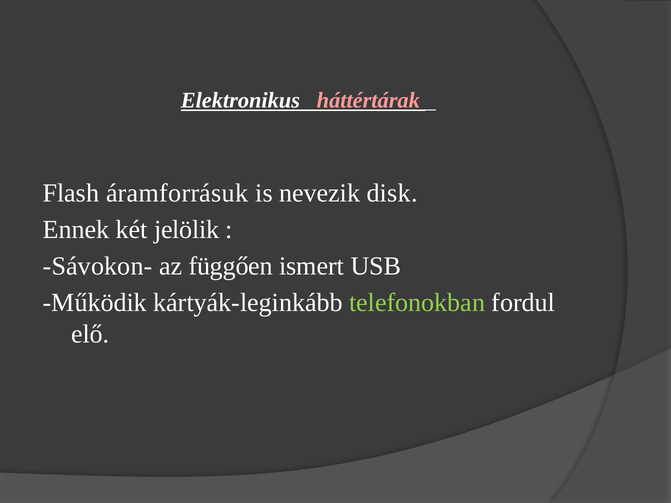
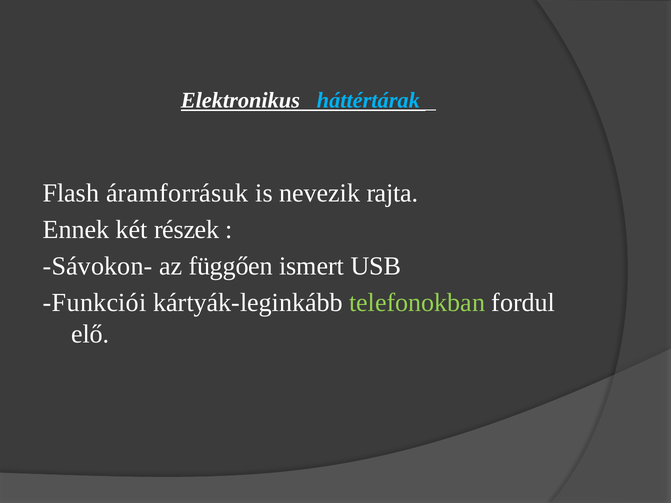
háttértárak colour: pink -> light blue (368, 100)
disk: disk -> rajta (392, 193)
jelölik: jelölik -> részek (187, 230)
Működik: Működik -> Funkciói (95, 303)
